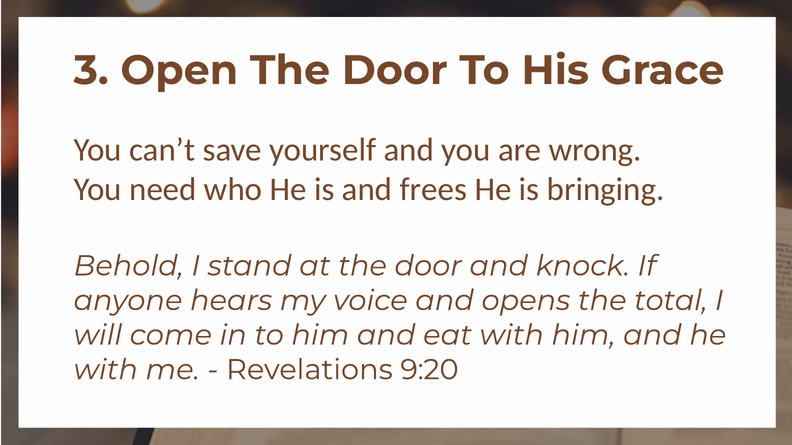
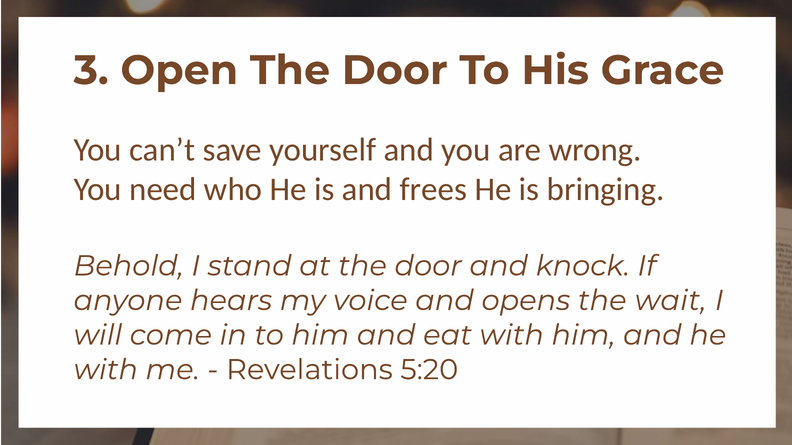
total: total -> wait (671, 301)
9:20: 9:20 -> 5:20 (429, 370)
